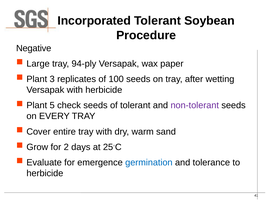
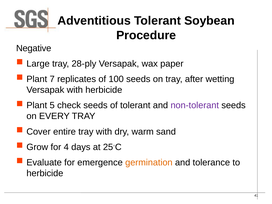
Incorporated: Incorporated -> Adventitious (94, 21)
94-ply: 94-ply -> 28-ply (84, 64)
3: 3 -> 7 (52, 79)
2: 2 -> 4 (66, 147)
germination colour: blue -> orange (149, 162)
